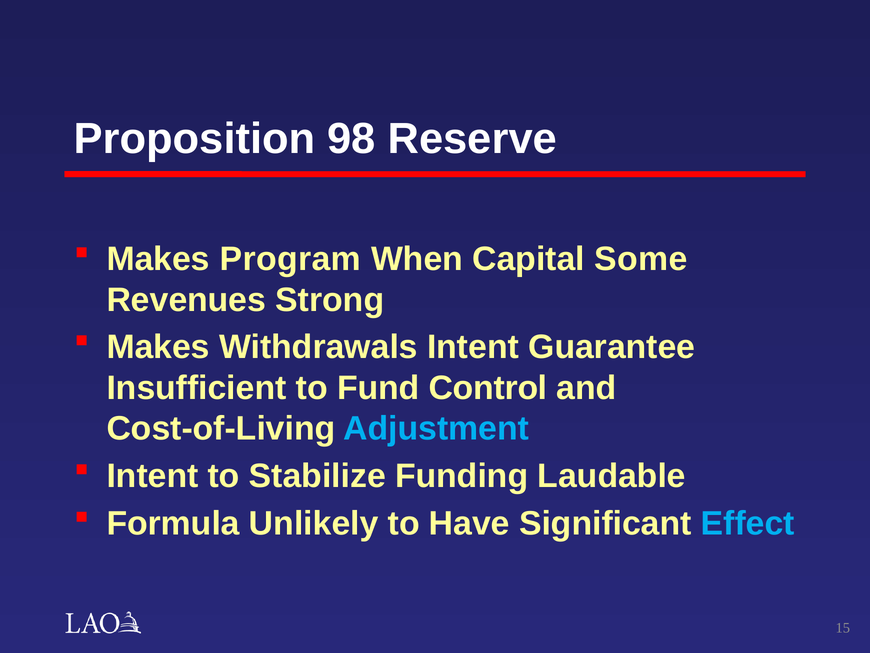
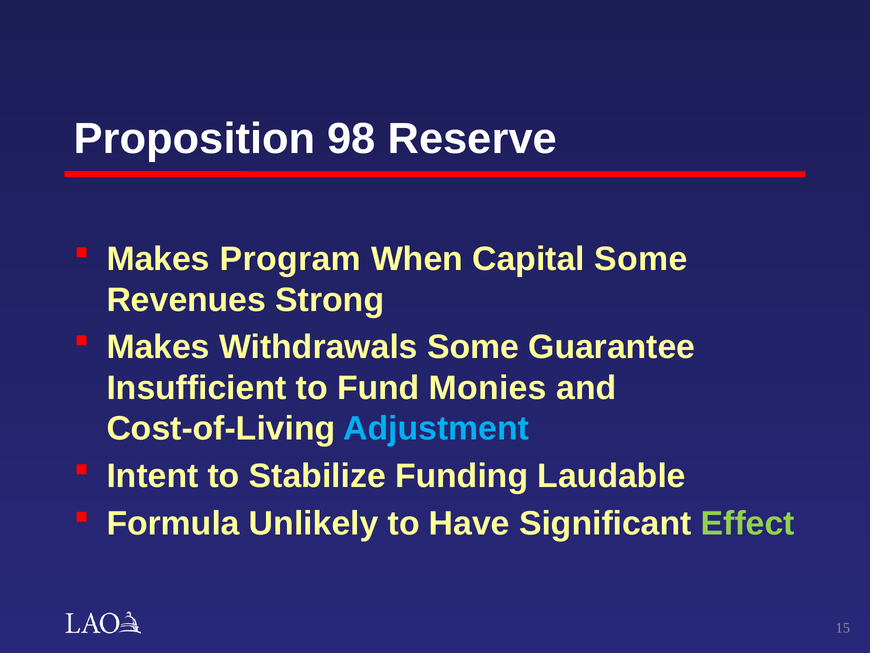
Withdrawals Intent: Intent -> Some (473, 347)
Control: Control -> Monies (488, 388)
Effect colour: light blue -> light green (748, 523)
